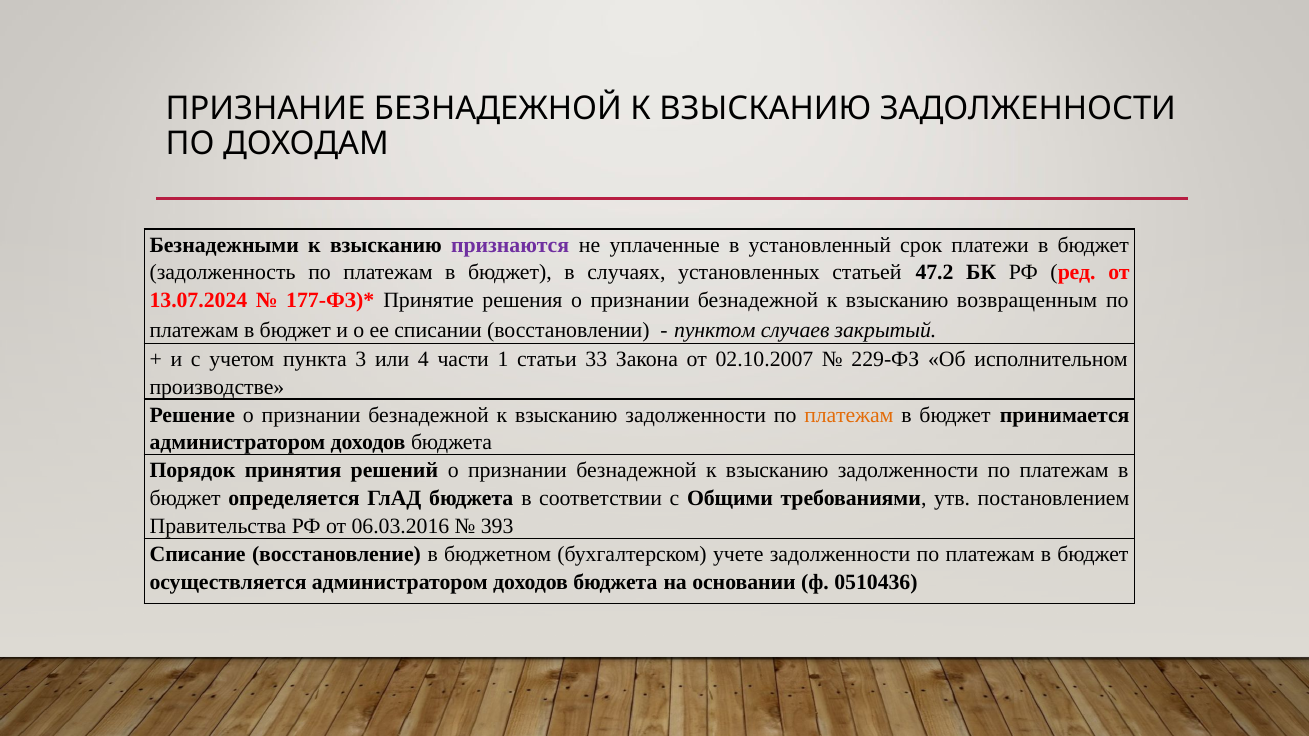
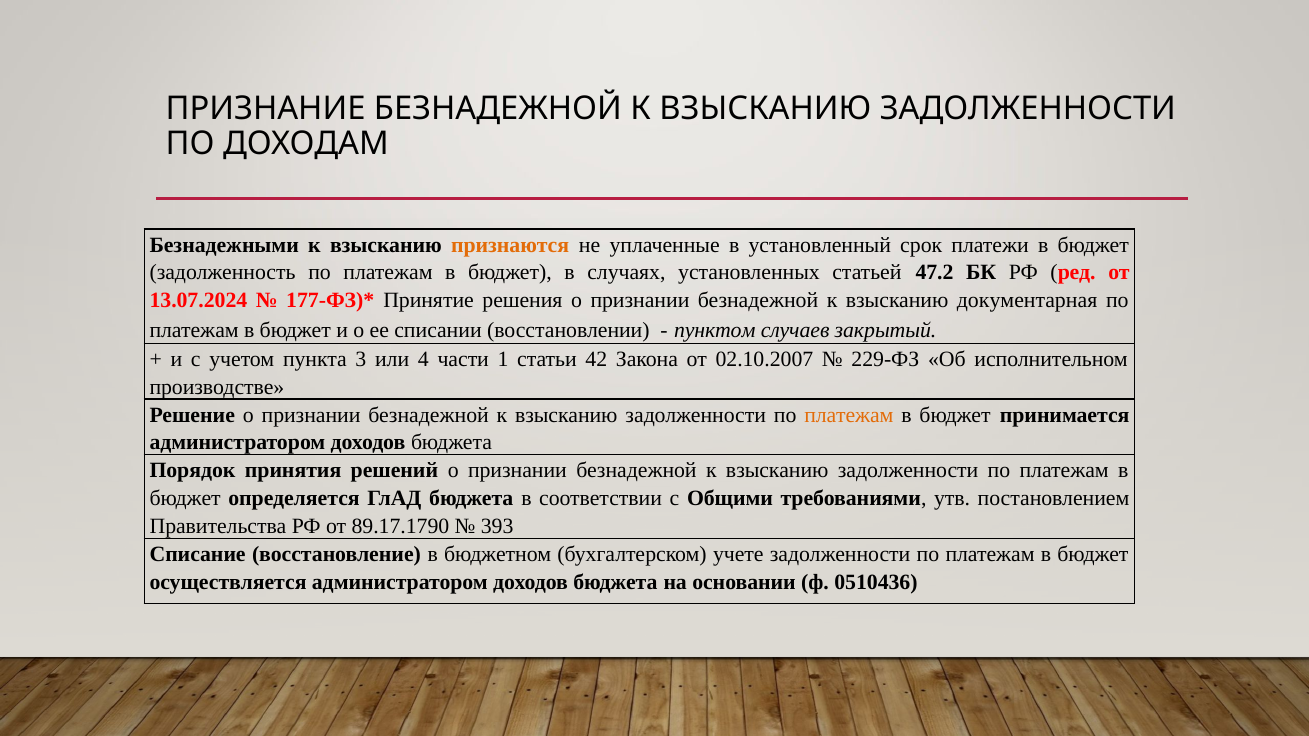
признаются colour: purple -> orange (510, 245)
возвращенным: возвращенным -> документарная (1027, 301)
33: 33 -> 42 (596, 359)
06.03.2016: 06.03.2016 -> 89.17.1790 (400, 527)
